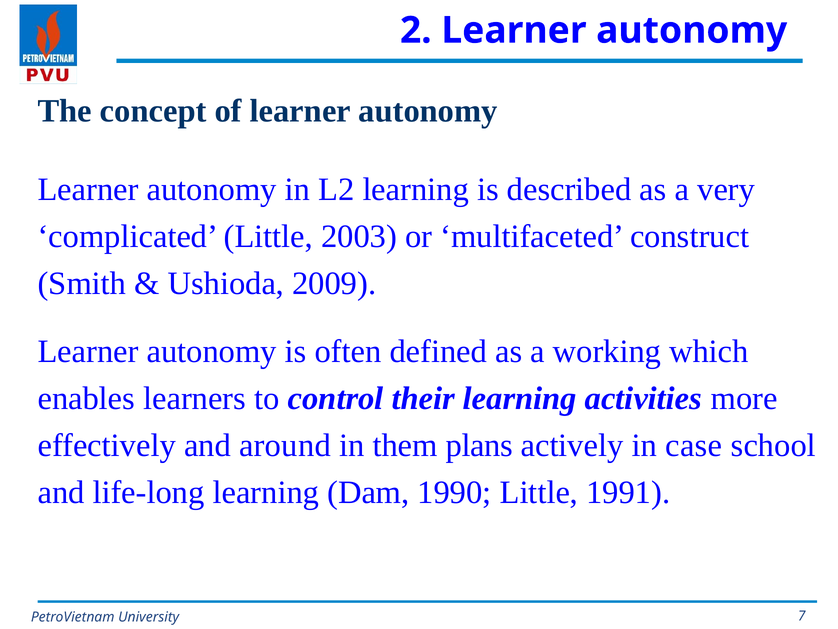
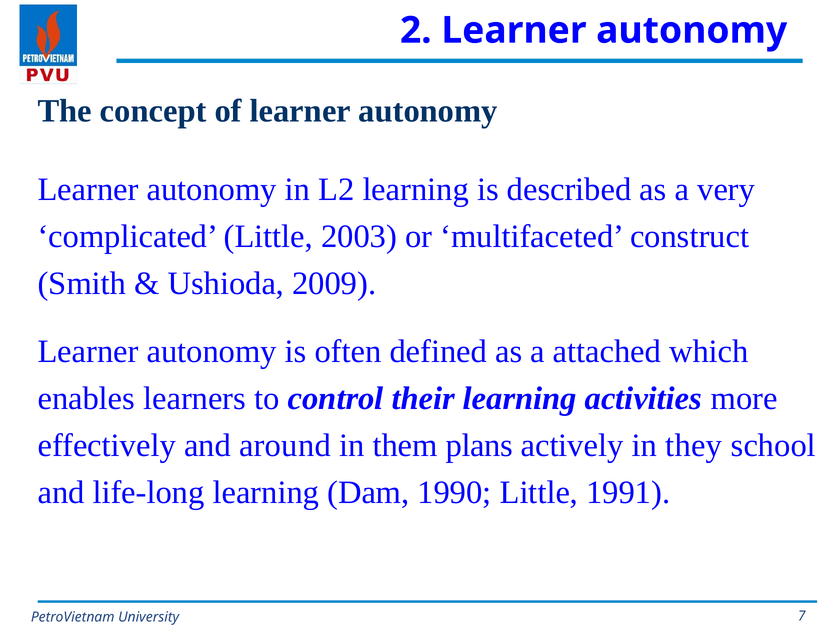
working: working -> attached (607, 351)
case: case -> they (694, 445)
